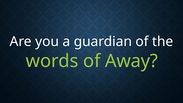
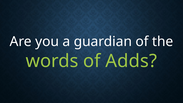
Away: Away -> Adds (131, 61)
